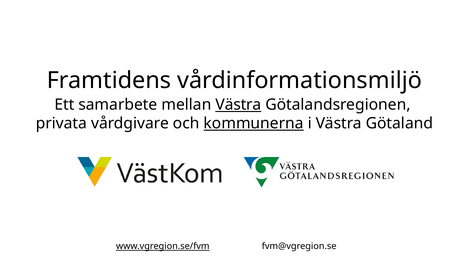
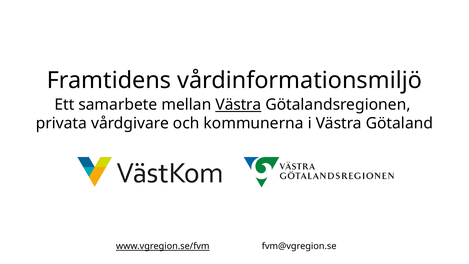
kommunerna underline: present -> none (254, 123)
